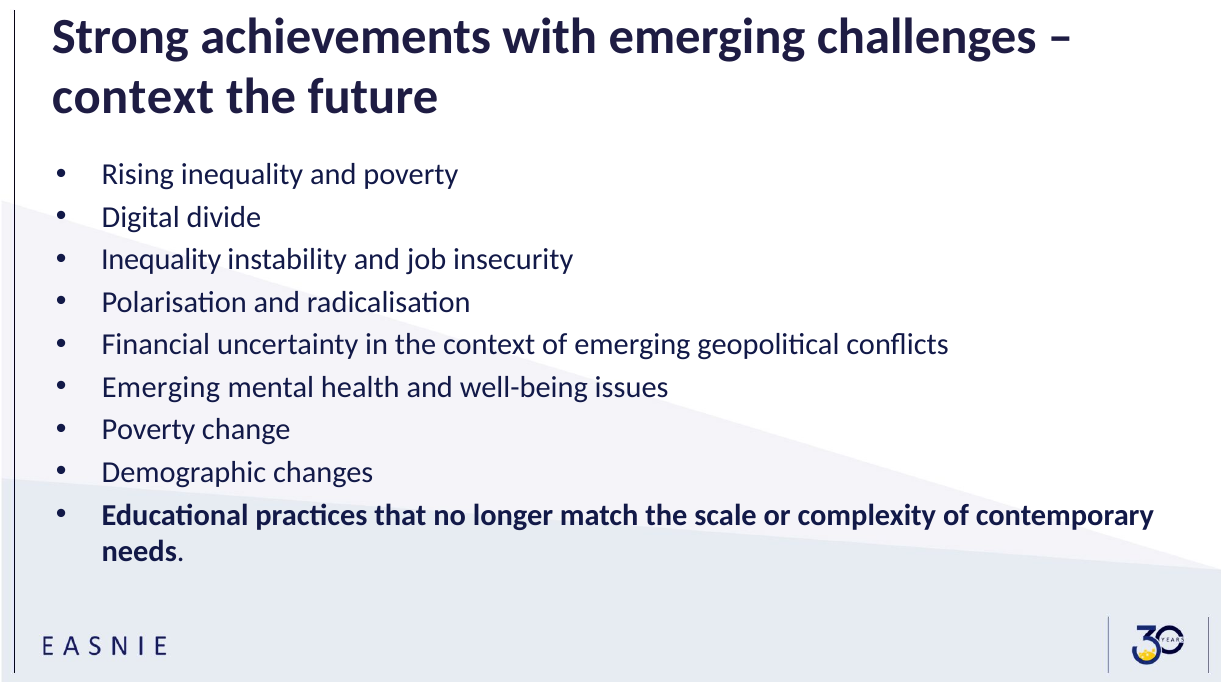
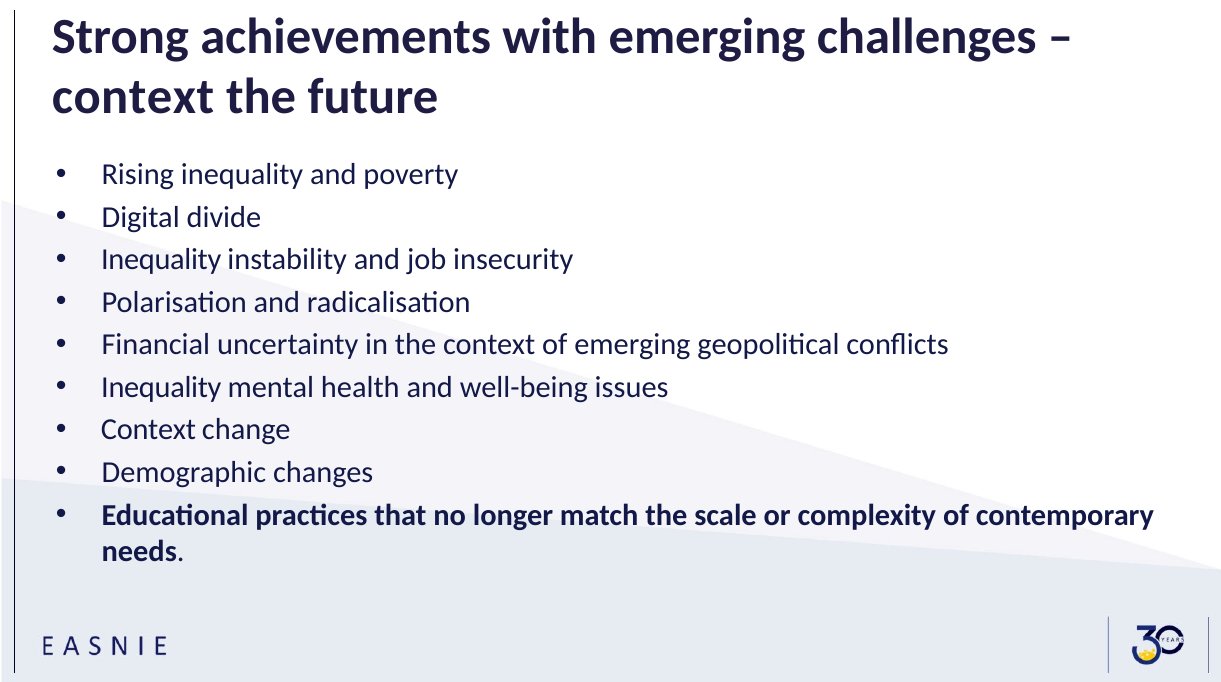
Emerging: Emerging -> Inequality (161, 387)
Poverty: Poverty -> Context (148, 430)
